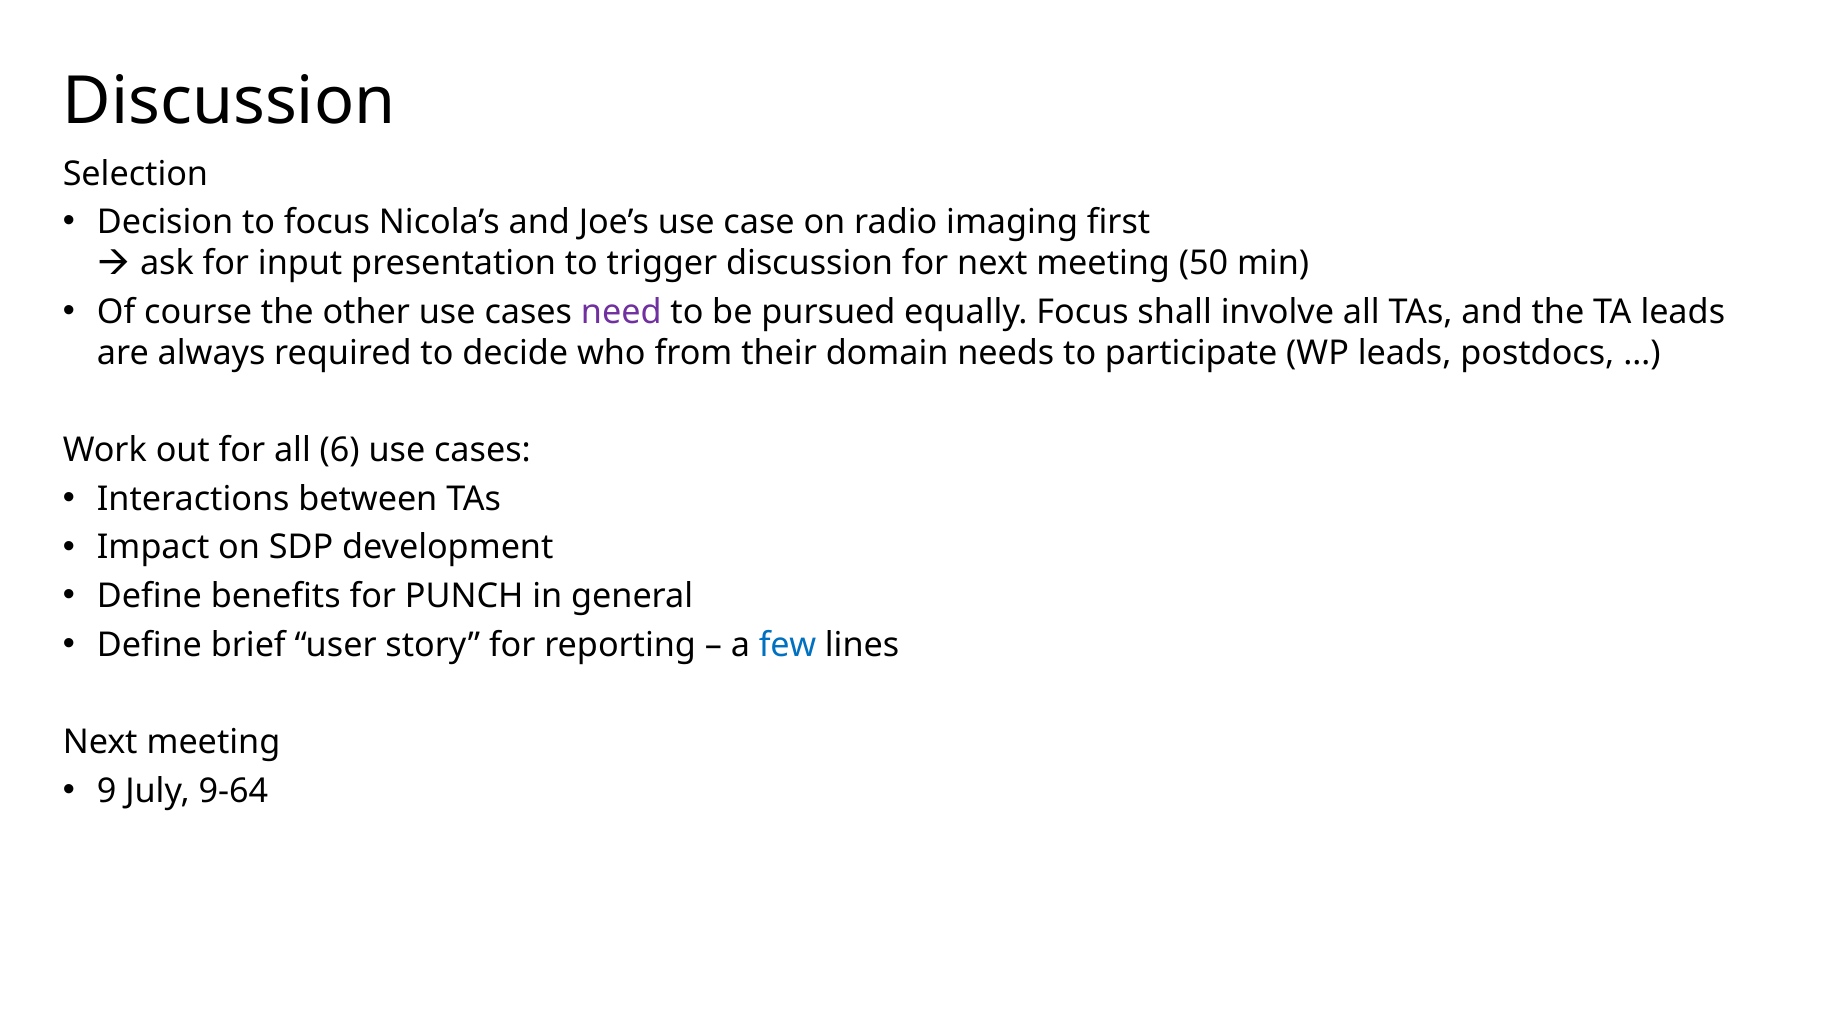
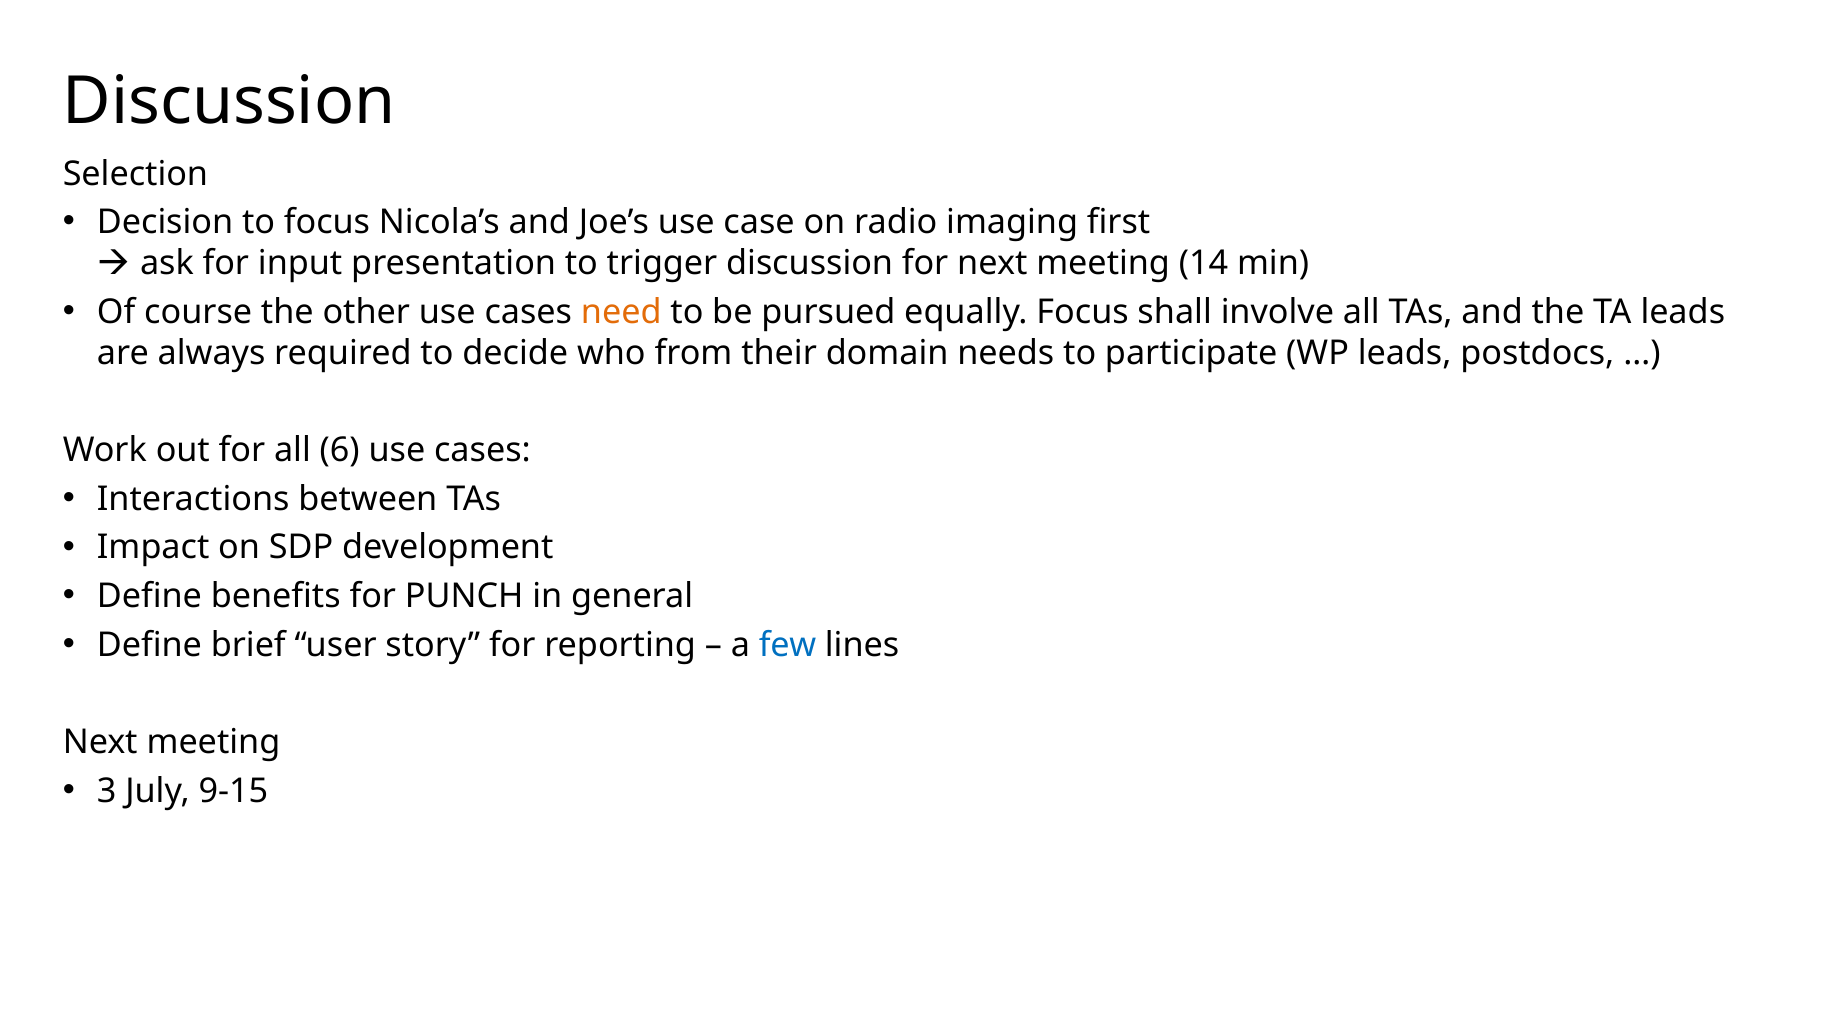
50: 50 -> 14 (1204, 263)
need colour: purple -> orange (621, 312)
9: 9 -> 3 (107, 790)
9-64: 9-64 -> 9-15 (233, 790)
